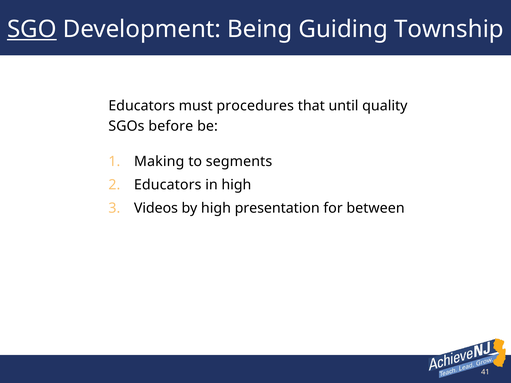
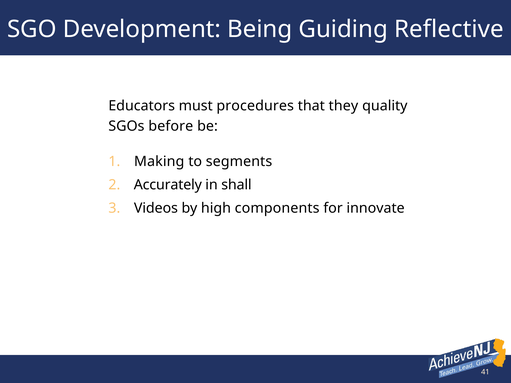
SGO underline: present -> none (32, 29)
Township: Township -> Reflective (449, 29)
until: until -> they (343, 106)
Educators: Educators -> Accurately (168, 185)
in high: high -> shall (236, 185)
presentation: presentation -> components (277, 208)
between: between -> innovate (376, 208)
